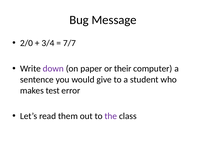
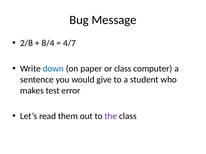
2/0: 2/0 -> 2/8 (26, 43)
3/4: 3/4 -> 8/4 (48, 43)
7/7: 7/7 -> 4/7 (70, 43)
down colour: purple -> blue (53, 69)
or their: their -> class (123, 69)
